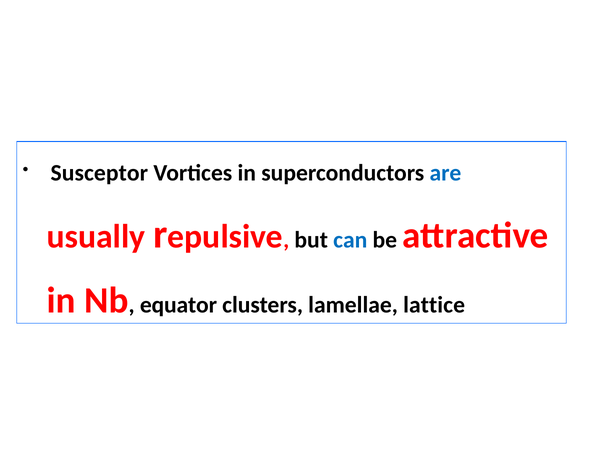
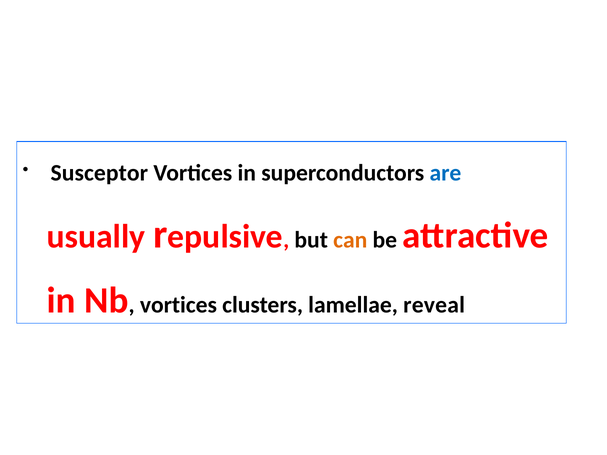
can colour: blue -> orange (350, 240)
equator: equator -> vortices (178, 305)
lattice: lattice -> reveal (434, 305)
